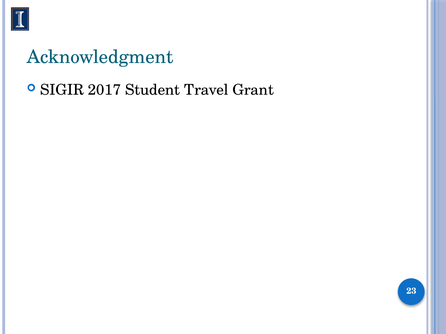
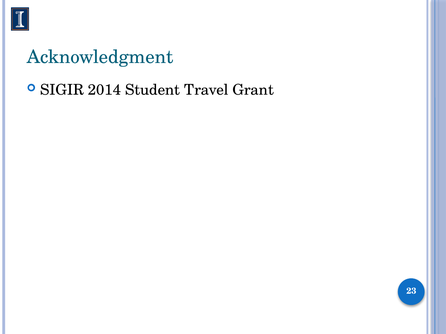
2017: 2017 -> 2014 (104, 90)
